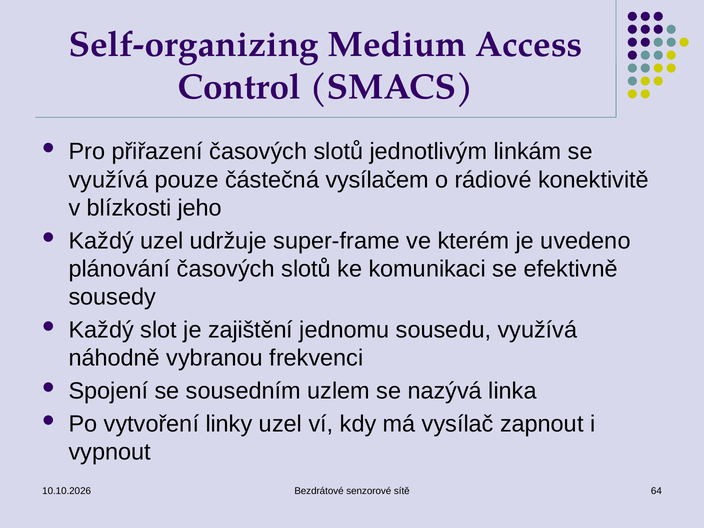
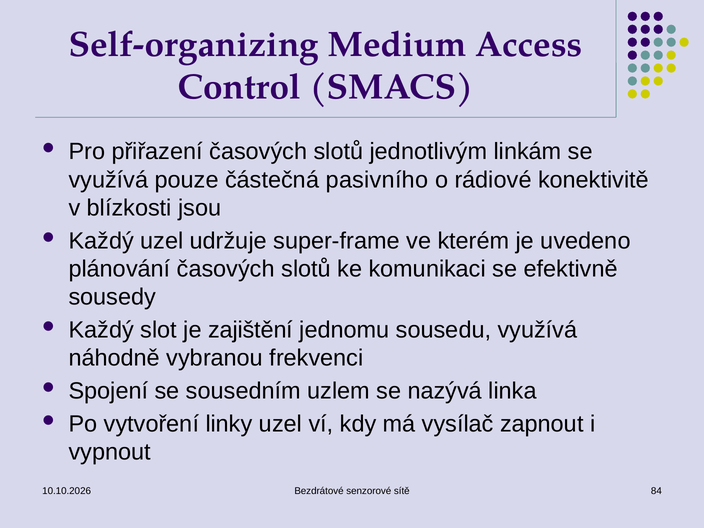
vysílačem: vysílačem -> pasivního (377, 180)
jeho: jeho -> jsou (200, 208)
64: 64 -> 84 (656, 491)
